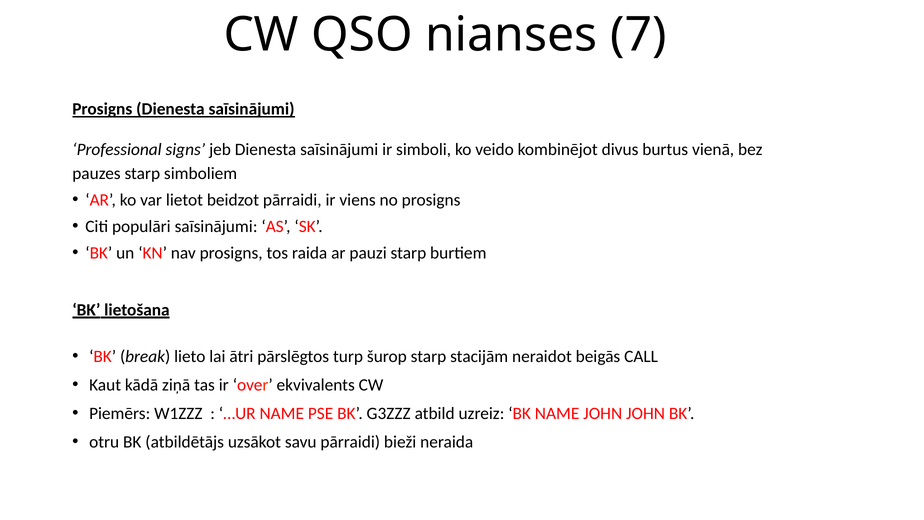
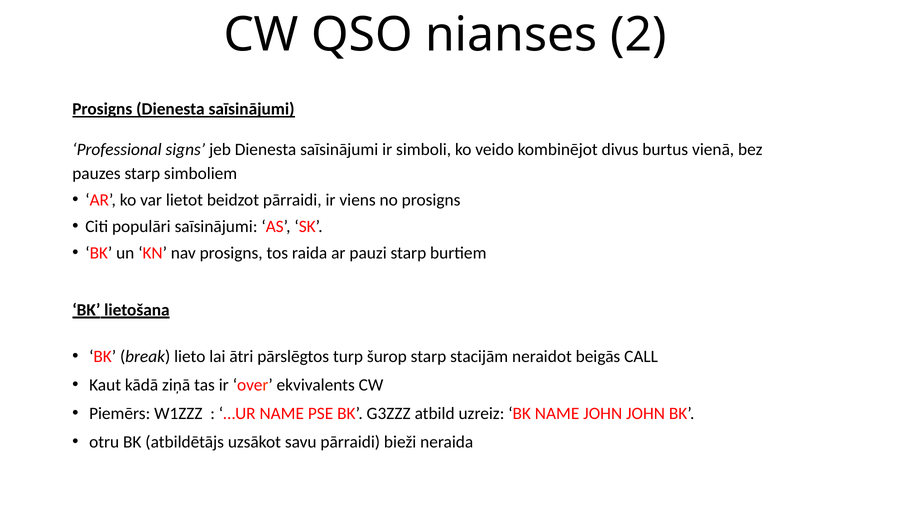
7: 7 -> 2 (638, 35)
